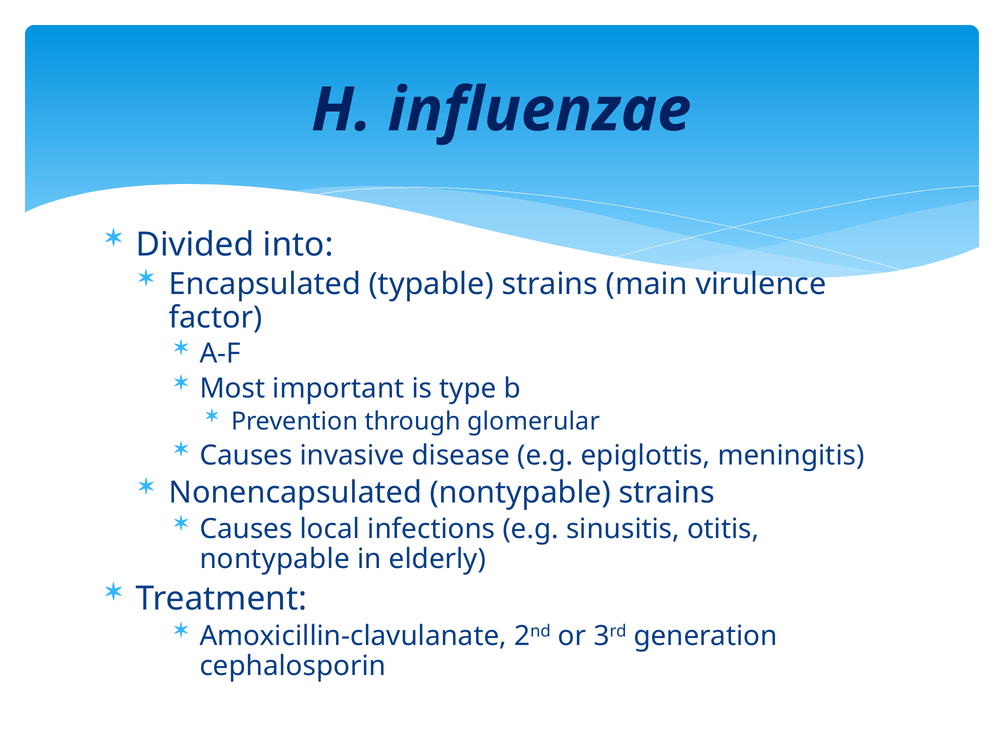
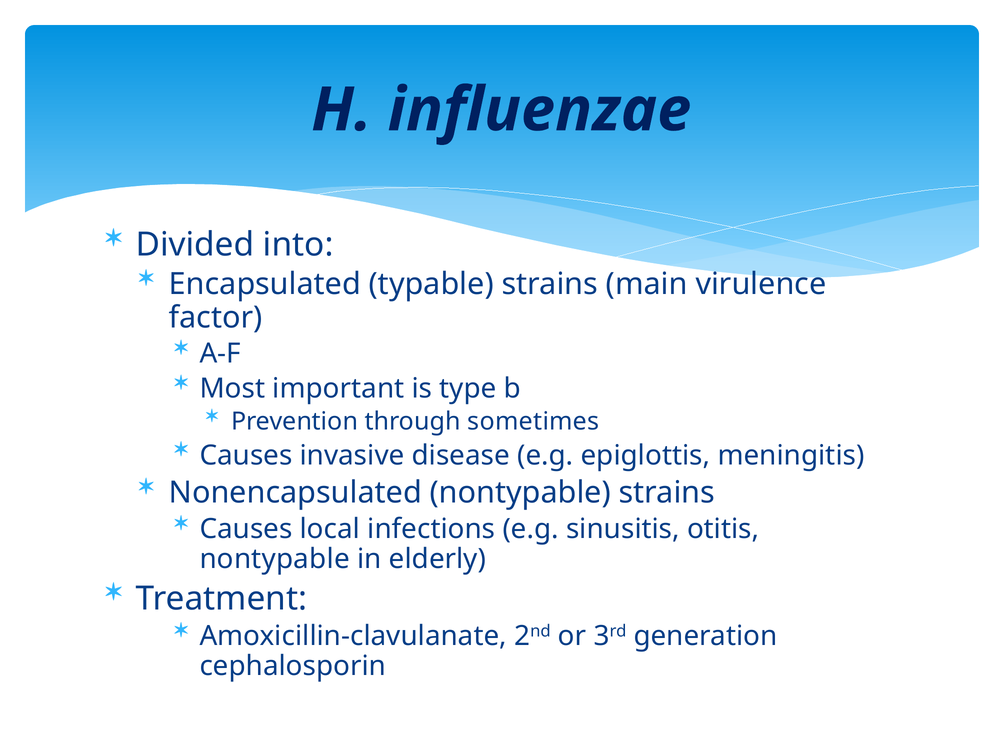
glomerular: glomerular -> sometimes (533, 422)
